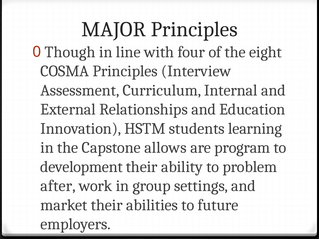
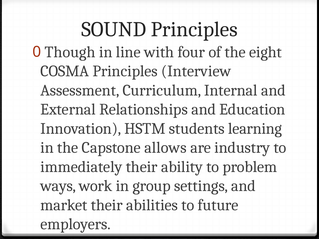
MAJOR: MAJOR -> SOUND (114, 29)
program: program -> industry (242, 148)
development: development -> immediately (81, 167)
after: after -> ways (58, 186)
